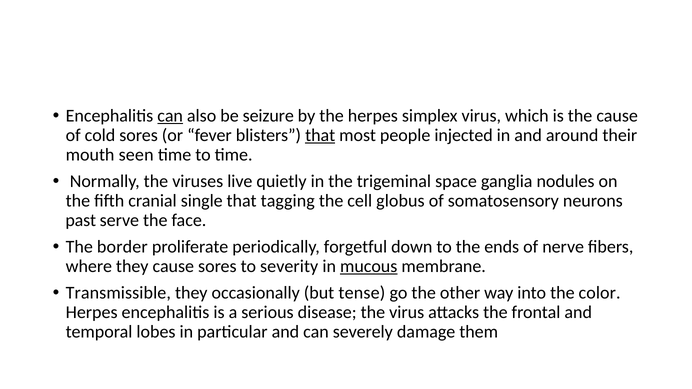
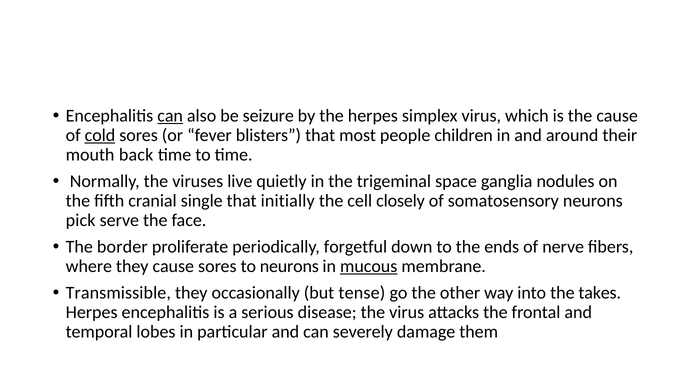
cold underline: none -> present (100, 135)
that underline: present -> none (320, 135)
injected: injected -> children (464, 135)
seen: seen -> back (136, 155)
tagging: tagging -> initially (288, 201)
globus: globus -> closely (401, 201)
past: past -> pick (81, 220)
to severity: severity -> neurons (289, 266)
color: color -> takes (600, 293)
